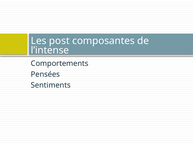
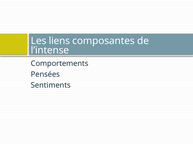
post: post -> liens (59, 41)
